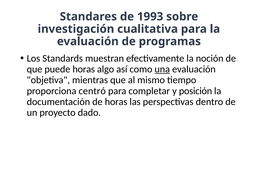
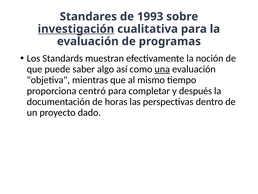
investigación underline: none -> present (76, 29)
puede horas: horas -> saber (84, 69)
posición: posición -> después (195, 91)
